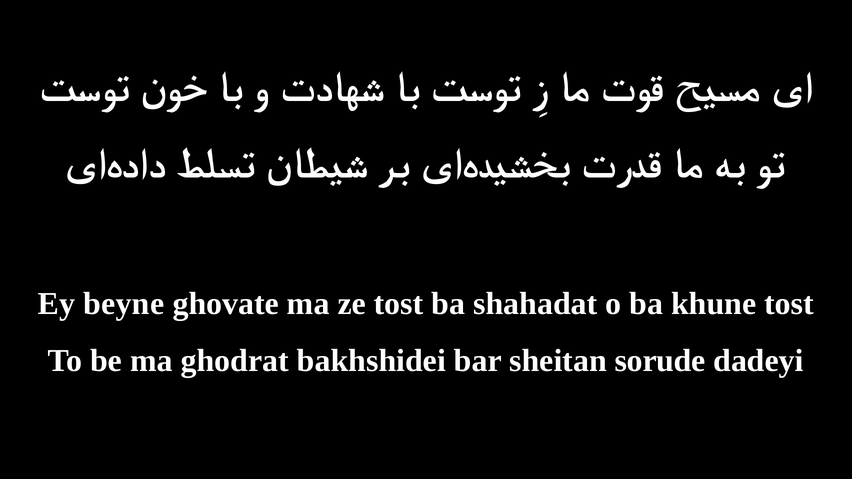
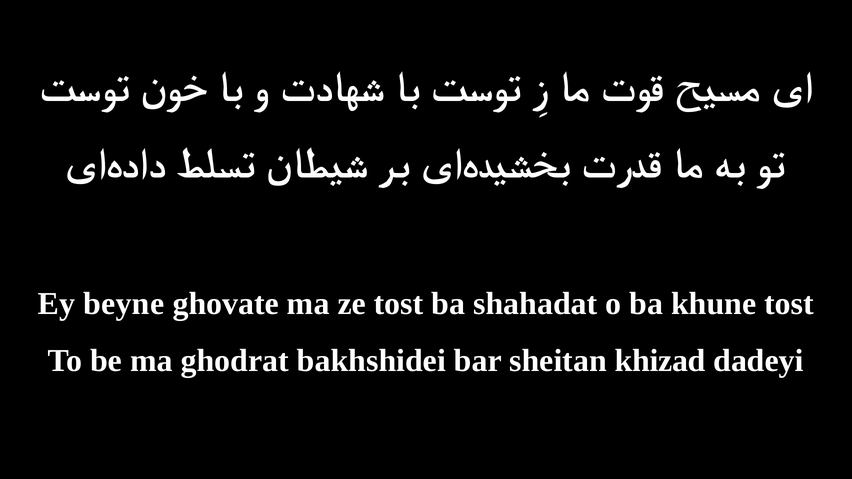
sorude: sorude -> khizad (660, 361)
